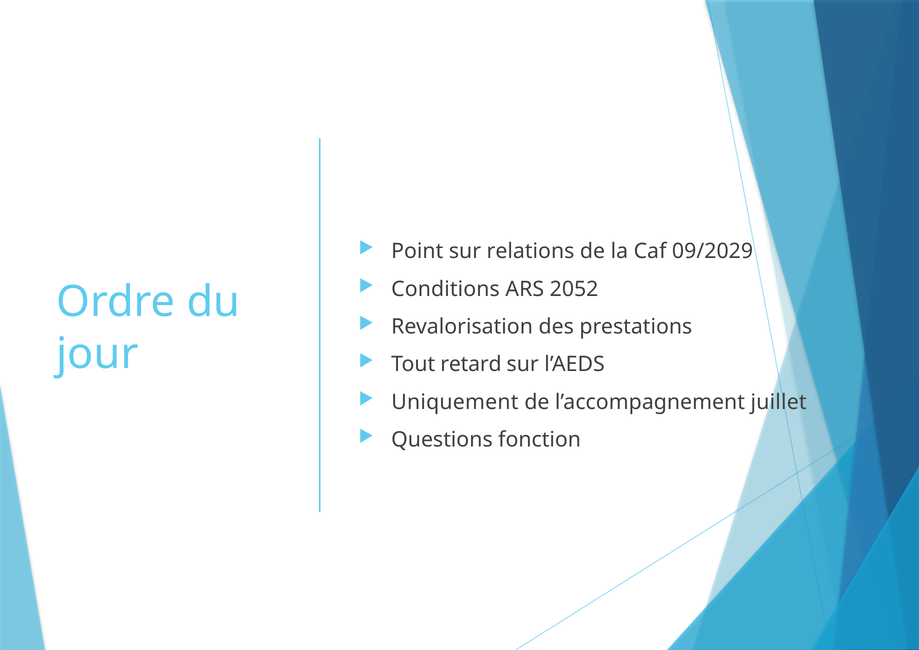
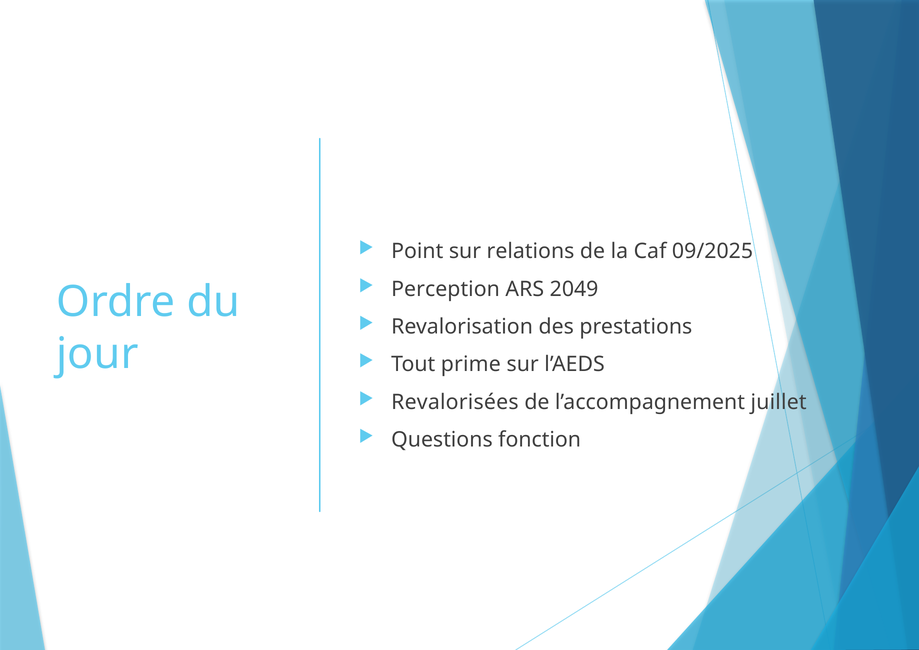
09/2029: 09/2029 -> 09/2025 (713, 251)
Conditions: Conditions -> Perception (446, 289)
2052: 2052 -> 2049 (574, 289)
retard: retard -> prime (471, 364)
Uniquement: Uniquement -> Revalorisées (455, 402)
